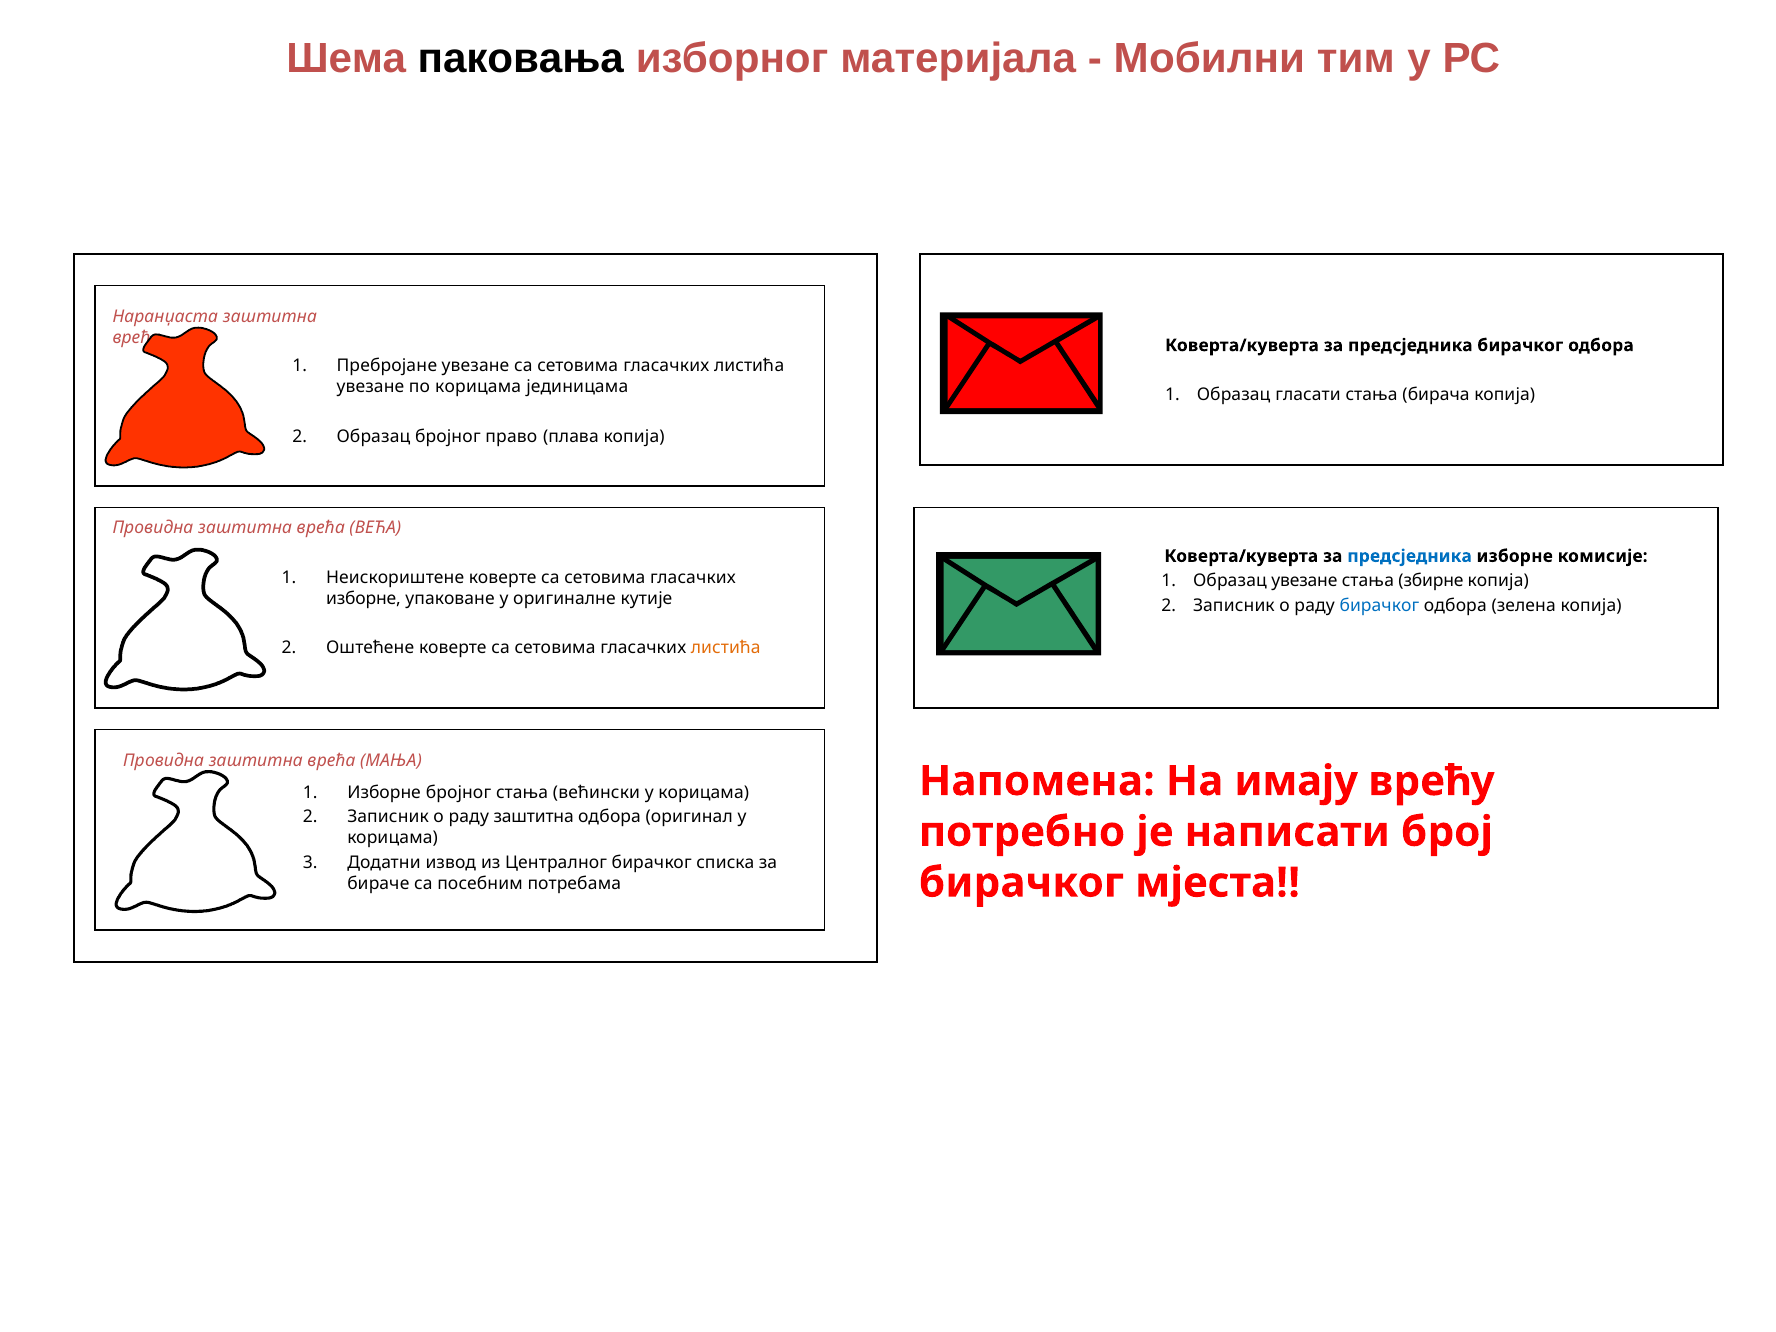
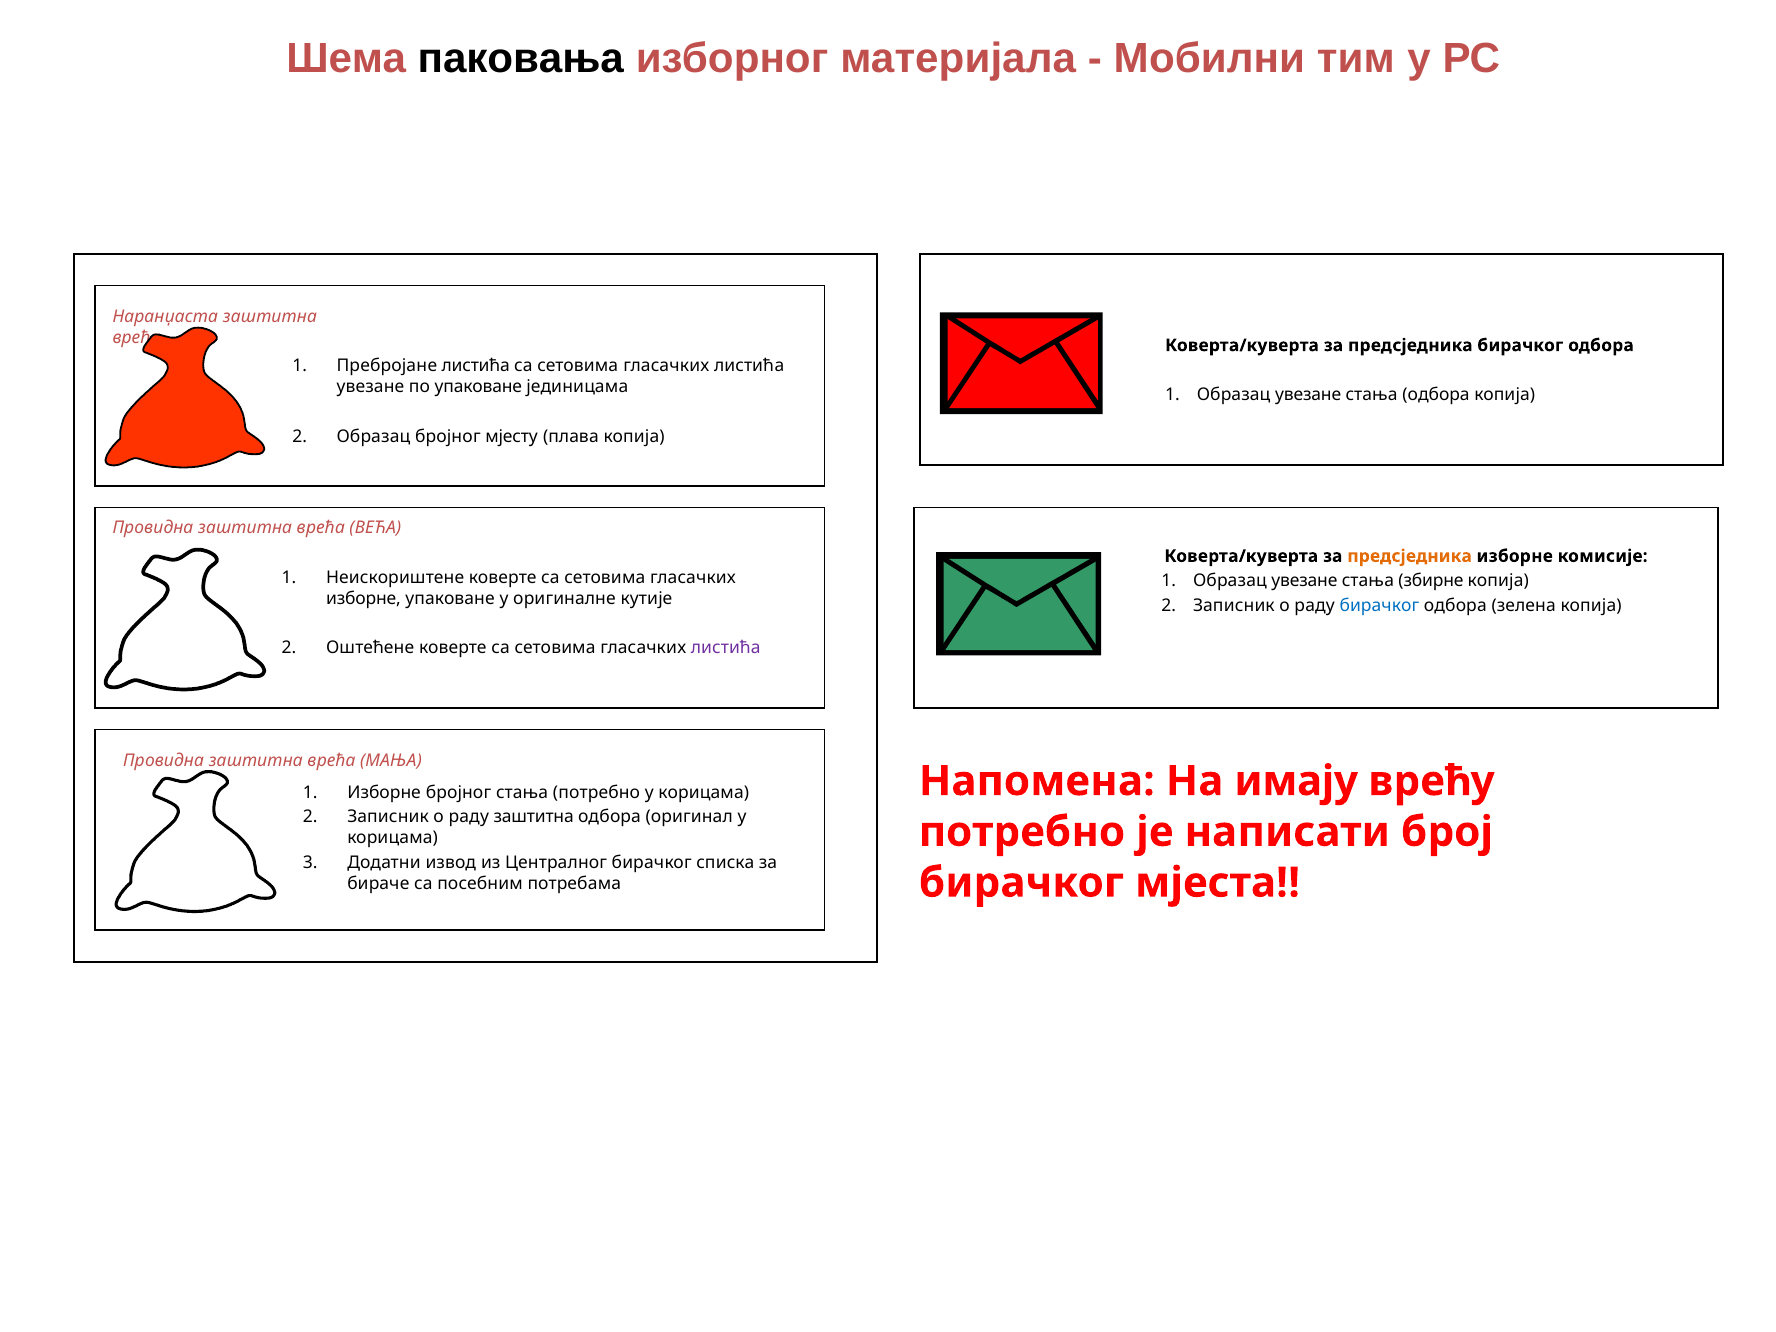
Пребројане увезане: увезане -> листића (476, 366)
по корицама: корицама -> упаковане (478, 387)
гласати: гласати -> увезане (1308, 395)
стања бирача: бирача -> одбора (1436, 395)
право: право -> мјесту (512, 436)
предсједника colour: blue -> orange (1410, 556)
листића colour: orange -> purple (726, 648)
стања већински: већински -> потребно (597, 792)
